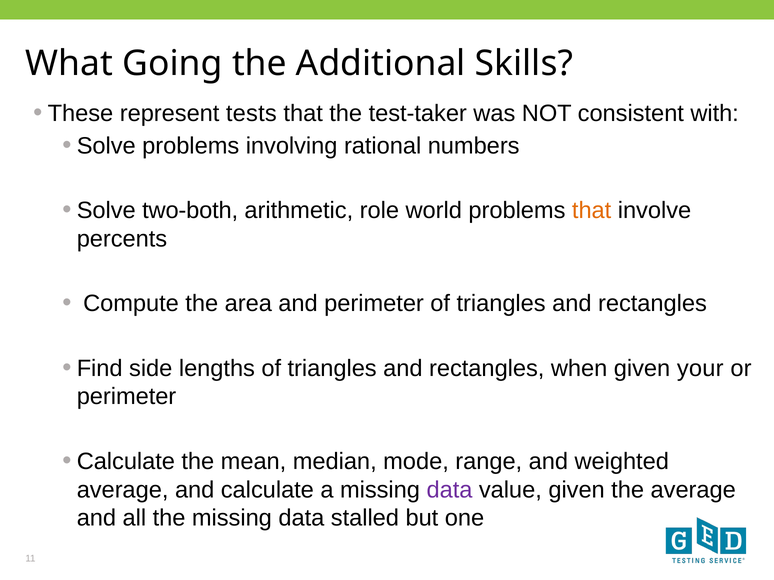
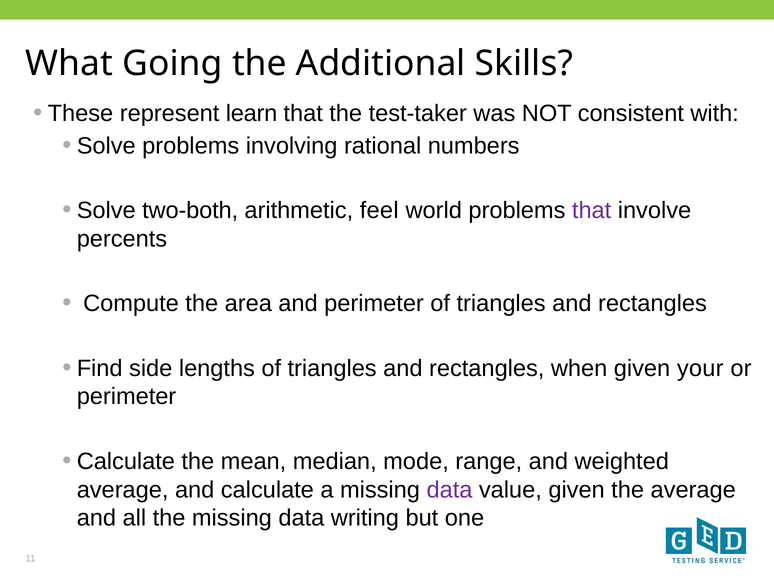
tests: tests -> learn (252, 114)
role: role -> feel (379, 211)
that colour: orange -> purple (592, 211)
stalled: stalled -> writing (365, 519)
